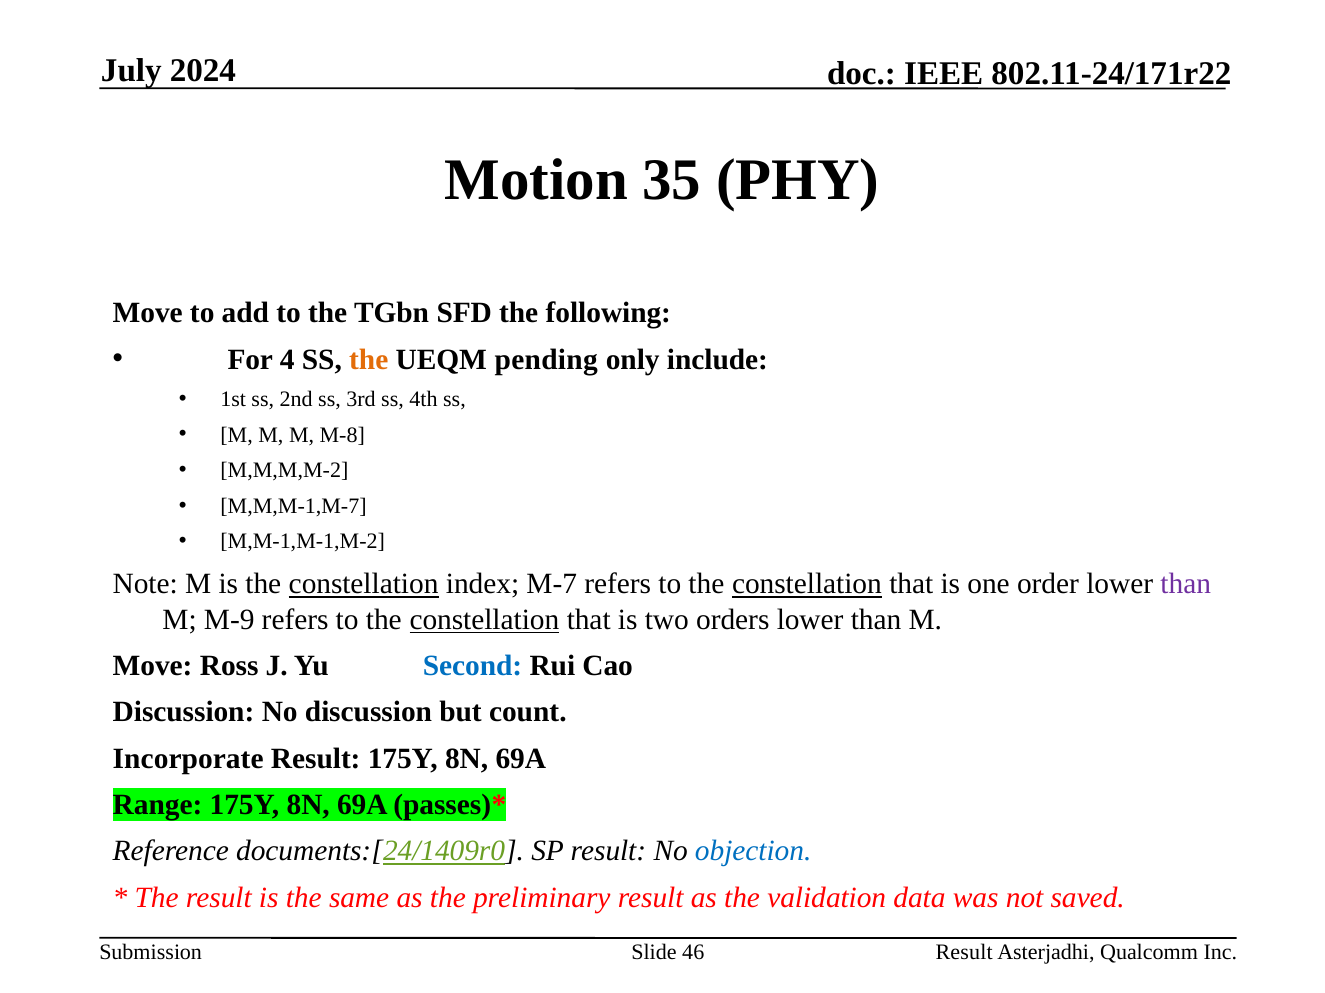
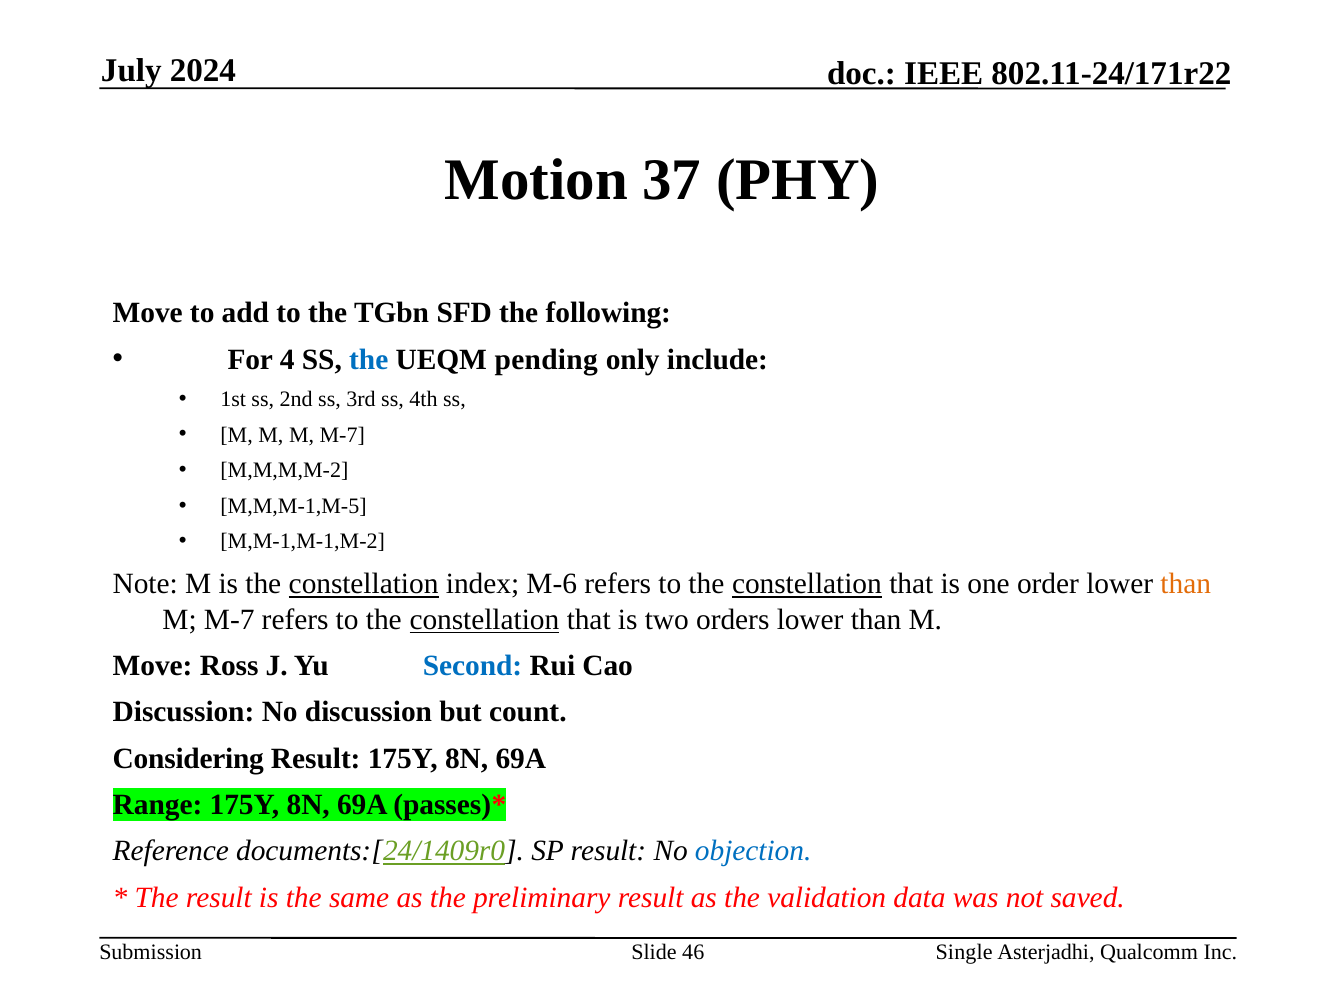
35: 35 -> 37 (672, 181)
the colour: orange -> blue (369, 360)
M M M-8: M-8 -> M-7 (342, 435)
M,M,M-1,M-7: M,M,M-1,M-7 -> M,M,M-1,M-5 (294, 506)
M-7: M-7 -> M-6 (552, 585)
than colour: purple -> orange (1186, 585)
M-9: M-9 -> M-7 (229, 620)
Incorporate: Incorporate -> Considering (188, 759)
46 Result: Result -> Single (964, 953)
